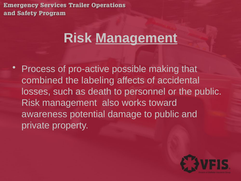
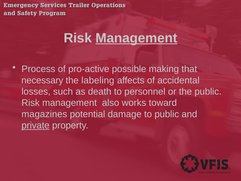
combined: combined -> necessary (42, 80)
awareness: awareness -> magazines (44, 114)
private underline: none -> present (36, 125)
